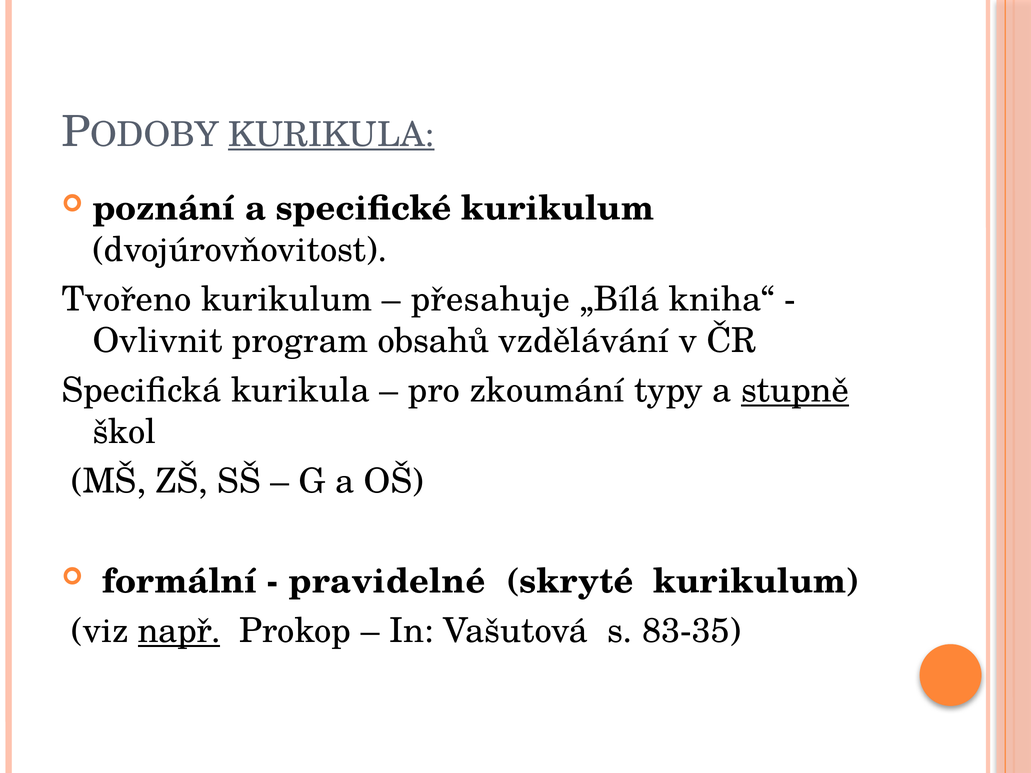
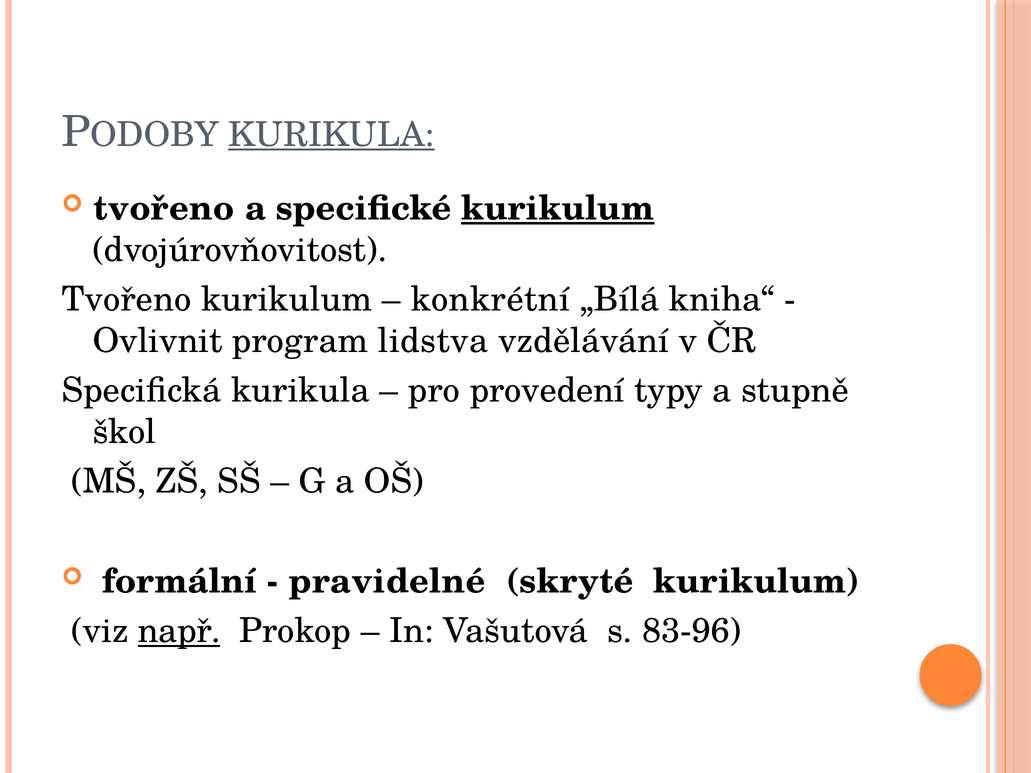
poznání: poznání -> tvořeno (164, 209)
kurikulum underline: none -> present (558, 209)
přesahuje: přesahuje -> konkrétní (490, 300)
obsahů: obsahů -> lidstva (433, 341)
zkoumání: zkoumání -> provedení (547, 391)
stupně underline: present -> none (795, 391)
83-35: 83-35 -> 83-96 (692, 631)
